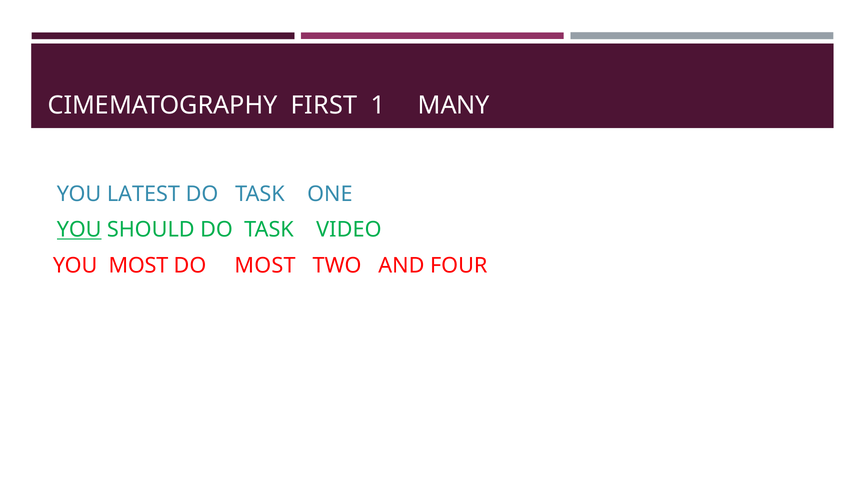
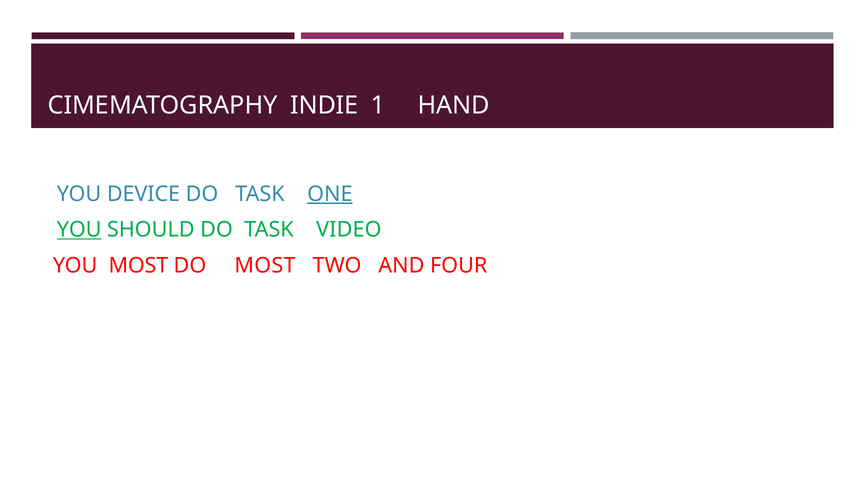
FIRST: FIRST -> INDIE (324, 105)
MANY: MANY -> HAND (454, 105)
LATEST: LATEST -> DEVICE (144, 194)
ONE underline: none -> present (330, 194)
